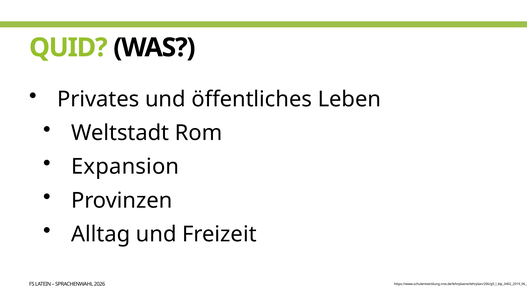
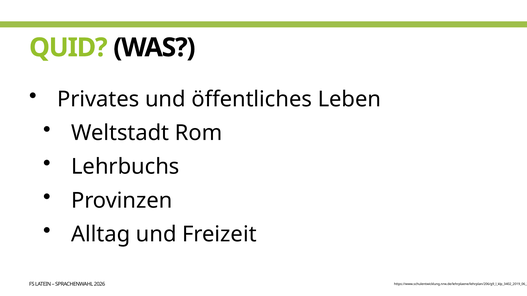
Expansion: Expansion -> Lehrbuchs (125, 167)
